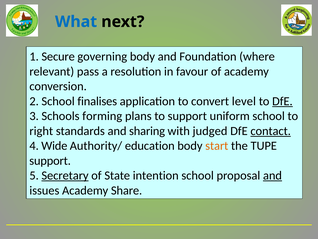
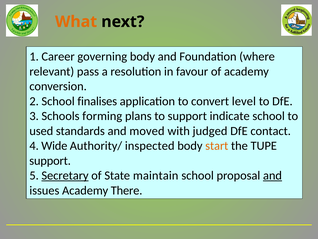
What colour: blue -> orange (76, 22)
Secure: Secure -> Career (58, 56)
DfE underline: present -> none (282, 101)
uniform: uniform -> indicate (230, 116)
right: right -> used (41, 131)
sharing: sharing -> moved (147, 131)
contact underline: present -> none (271, 131)
education: education -> inspected (150, 146)
intention: intention -> maintain (156, 175)
Share: Share -> There (127, 190)
